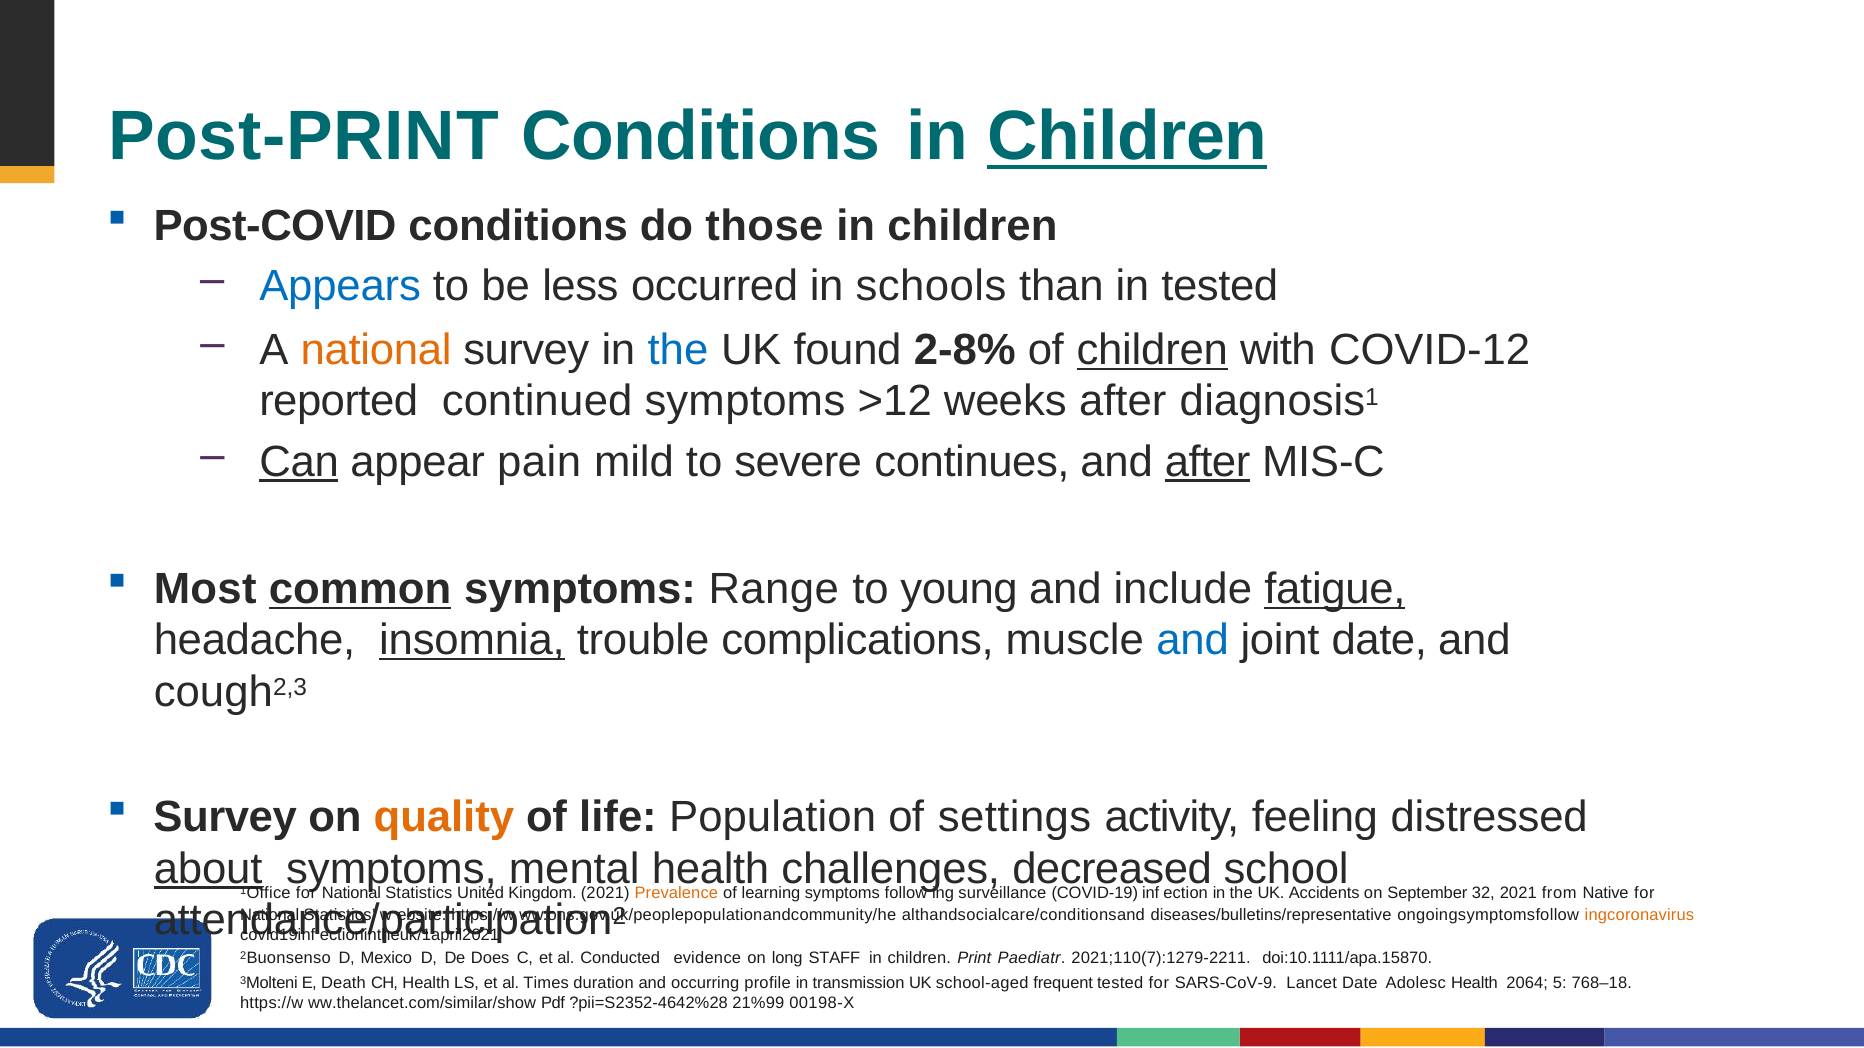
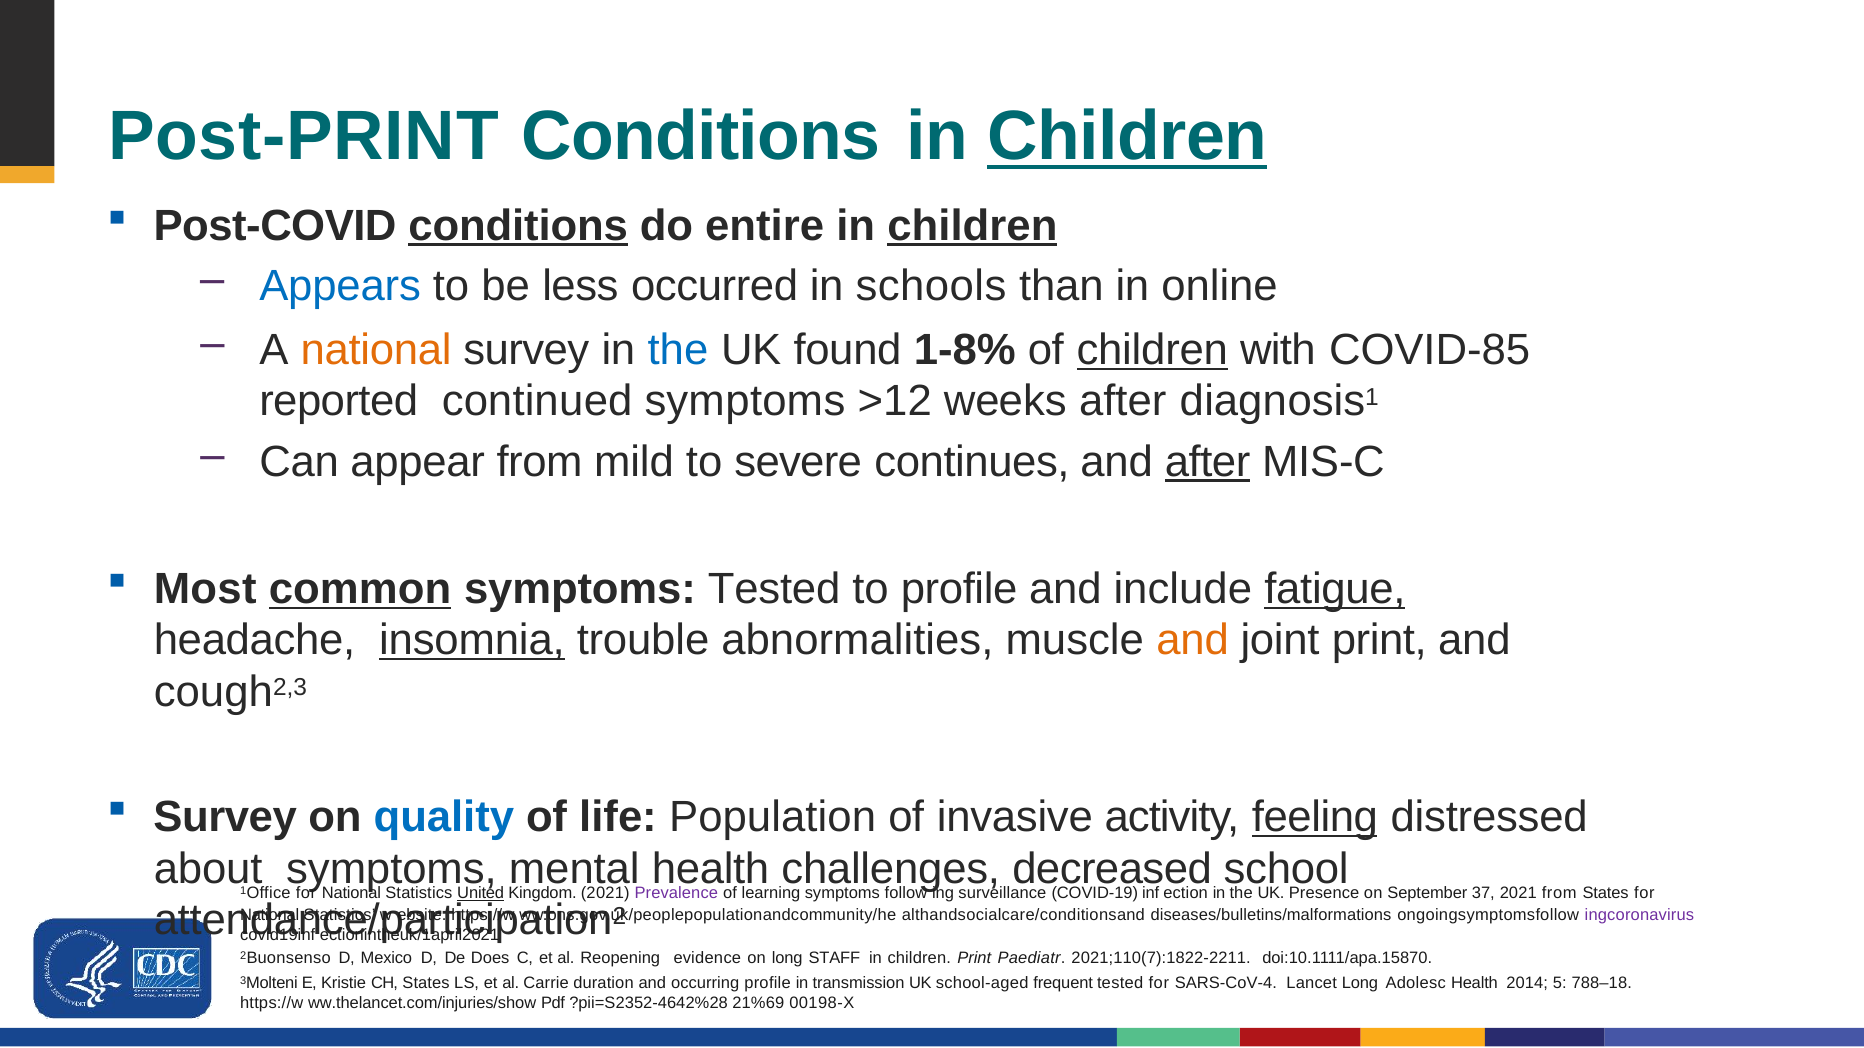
conditions underline: none -> present (518, 226)
those: those -> entire (765, 226)
children underline: none -> present (972, 226)
in tested: tested -> online (1220, 287)
2-8%: 2-8% -> 1-8% (965, 350)
COVID-12: COVID-12 -> COVID-85 (1430, 350)
Can underline: present -> none (299, 462)
appear pain: pain -> from (540, 462)
symptoms Range: Range -> Tested (774, 589)
to young: young -> profile (959, 589)
complications: complications -> abnormalities (857, 641)
and colour: blue -> orange (1193, 641)
joint date: date -> print (1379, 641)
quality colour: orange -> blue (444, 818)
settings: settings -> invasive (1015, 818)
feeling underline: none -> present (1315, 818)
about underline: present -> none (208, 869)
United underline: none -> present (481, 894)
Prevalence colour: orange -> purple (676, 894)
Accidents: Accidents -> Presence (1324, 894)
32: 32 -> 37 (1483, 894)
from Native: Native -> States (1606, 894)
diseases/bulletins/representative: diseases/bulletins/representative -> diseases/bulletins/malformations (1271, 915)
ingcoronavirus colour: orange -> purple (1639, 915)
Conducted: Conducted -> Reopening (620, 958)
2021;110(7):1279-2211: 2021;110(7):1279-2211 -> 2021;110(7):1822-2211 (1161, 958)
Death: Death -> Kristie (344, 983)
CH Health: Health -> States (426, 983)
Times: Times -> Carrie (546, 983)
SARS-CoV-9: SARS-CoV-9 -> SARS-CoV-4 (1226, 983)
Lancet Date: Date -> Long (1360, 983)
2064: 2064 -> 2014 (1527, 983)
768–18: 768–18 -> 788–18 (1602, 983)
ww.thelancet.com/similar/show: ww.thelancet.com/similar/show -> ww.thelancet.com/injuries/show (422, 1004)
21%99: 21%99 -> 21%69 (758, 1004)
